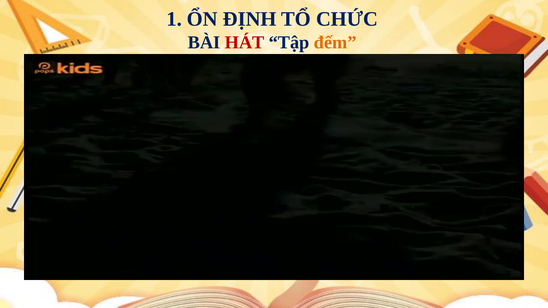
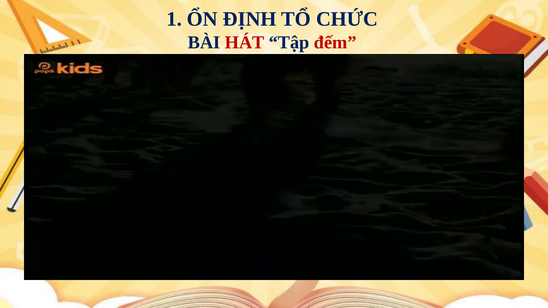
đếm colour: orange -> red (335, 42)
